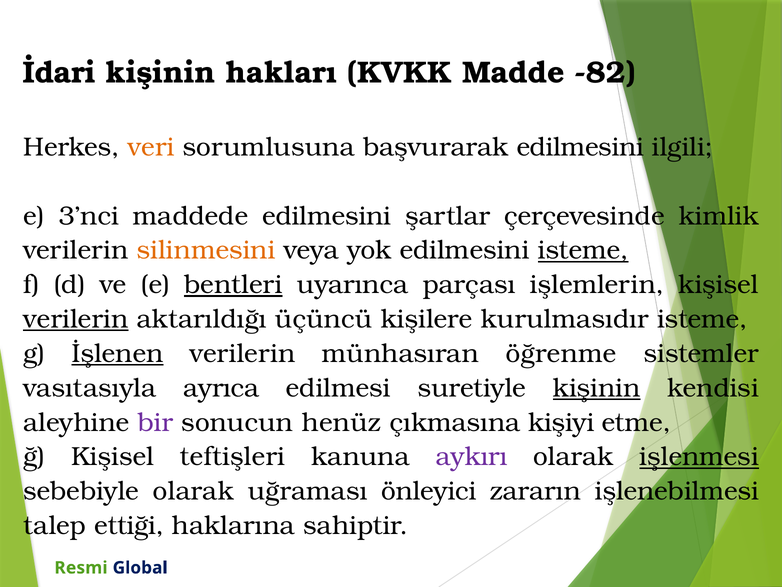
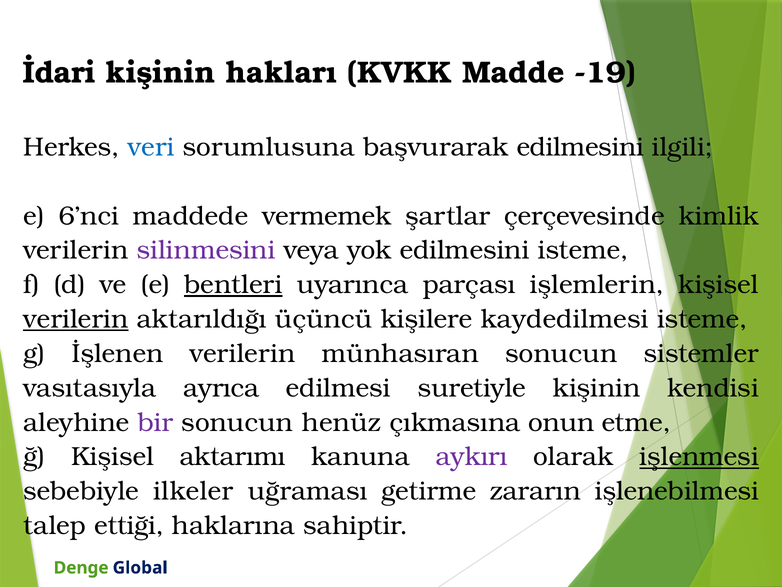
-82: -82 -> -19 (605, 73)
veri colour: orange -> blue (151, 147)
3’nci: 3’nci -> 6’nci (89, 216)
maddede edilmesini: edilmesini -> vermemek (327, 216)
silinmesini colour: orange -> purple (206, 250)
isteme underline: present -> none (583, 250)
kurulmasıdır: kurulmasıdır -> kaydedilmesi (565, 319)
İşlenen underline: present -> none (118, 353)
münhasıran öğrenme: öğrenme -> sonucun (561, 353)
kişinin underline: present -> none (597, 388)
kişiyi: kişiyi -> onun (561, 422)
teftişleri: teftişleri -> aktarımı (233, 456)
sebebiyle olarak: olarak -> ilkeler (193, 491)
önleyici: önleyici -> getirme (429, 491)
Resmi: Resmi -> Denge (81, 567)
